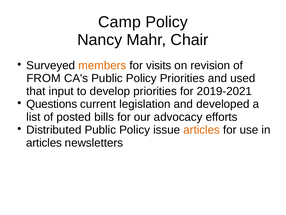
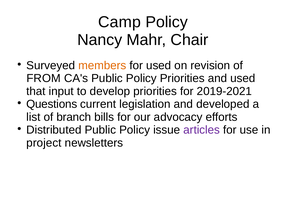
for visits: visits -> used (159, 65)
posted: posted -> branch (74, 117)
articles colour: orange -> purple (202, 130)
articles: articles -> project (44, 142)
